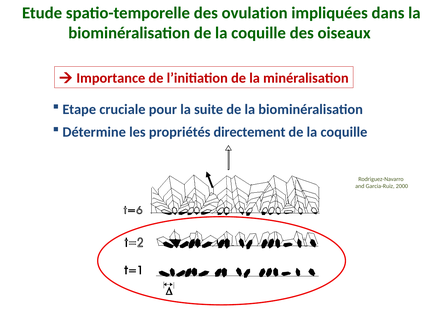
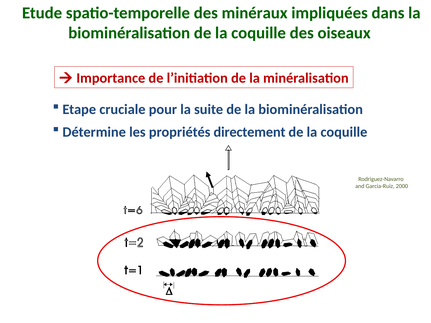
ovulation: ovulation -> minéraux (255, 13)
